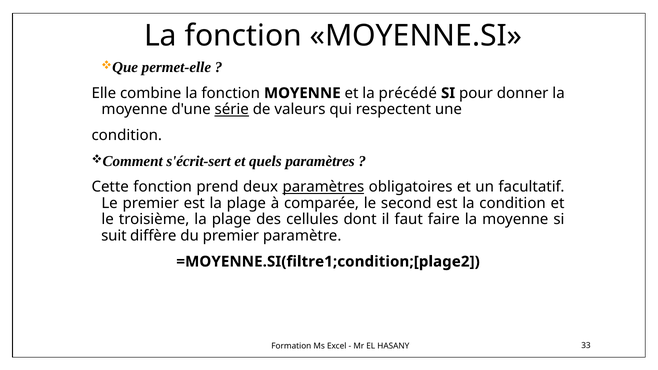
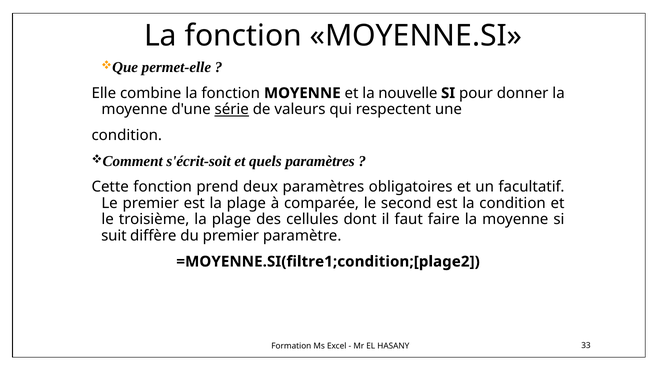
précédé: précédé -> nouvelle (408, 93)
s'écrit-sert: s'écrit-sert -> s'écrit-soit (199, 161)
paramètres underline: present -> none (323, 187)
